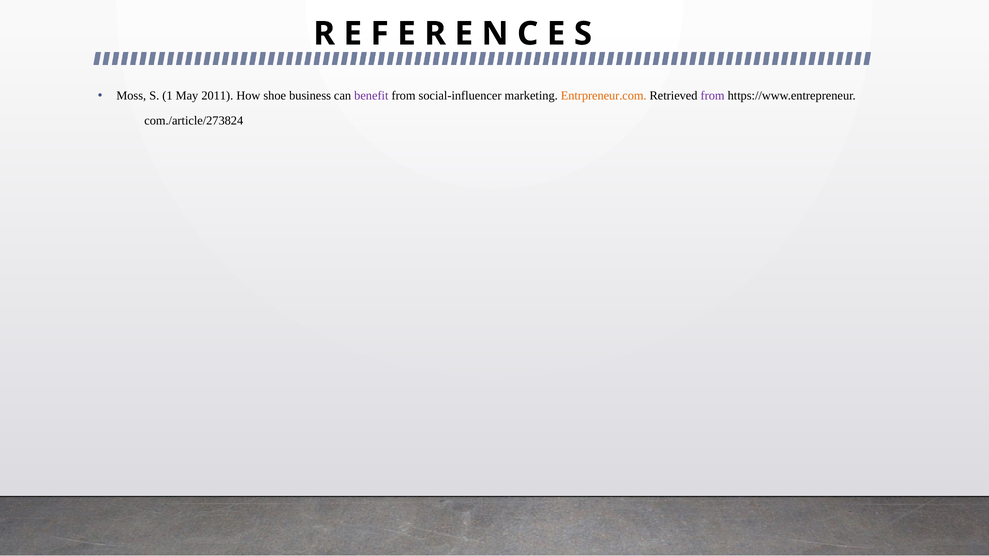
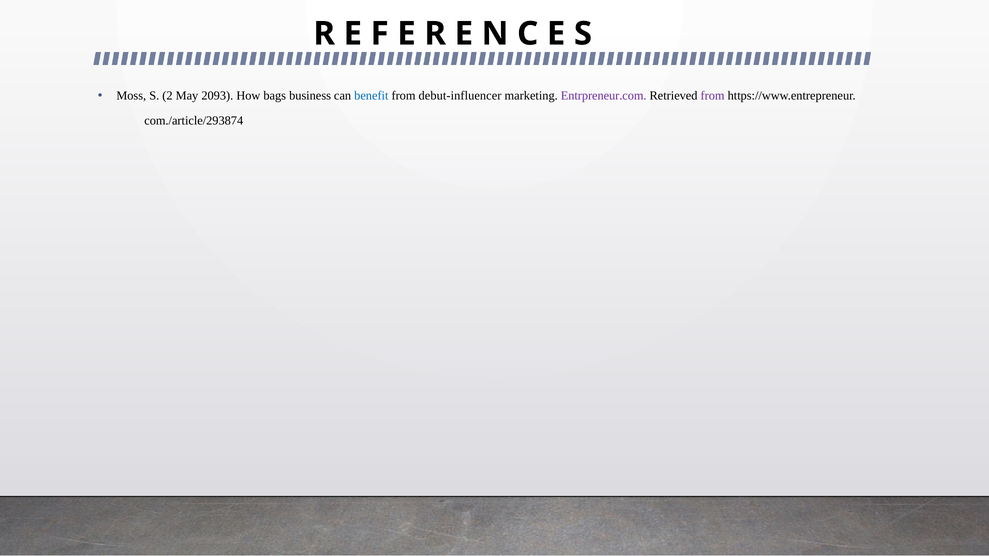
1: 1 -> 2 (168, 96)
2011: 2011 -> 2093 (217, 96)
shoe: shoe -> bags (275, 96)
benefit colour: purple -> blue (371, 96)
social-influencer: social-influencer -> debut-influencer (460, 96)
Entrpreneur.com colour: orange -> purple (604, 96)
com./article/273824: com./article/273824 -> com./article/293874 (194, 121)
